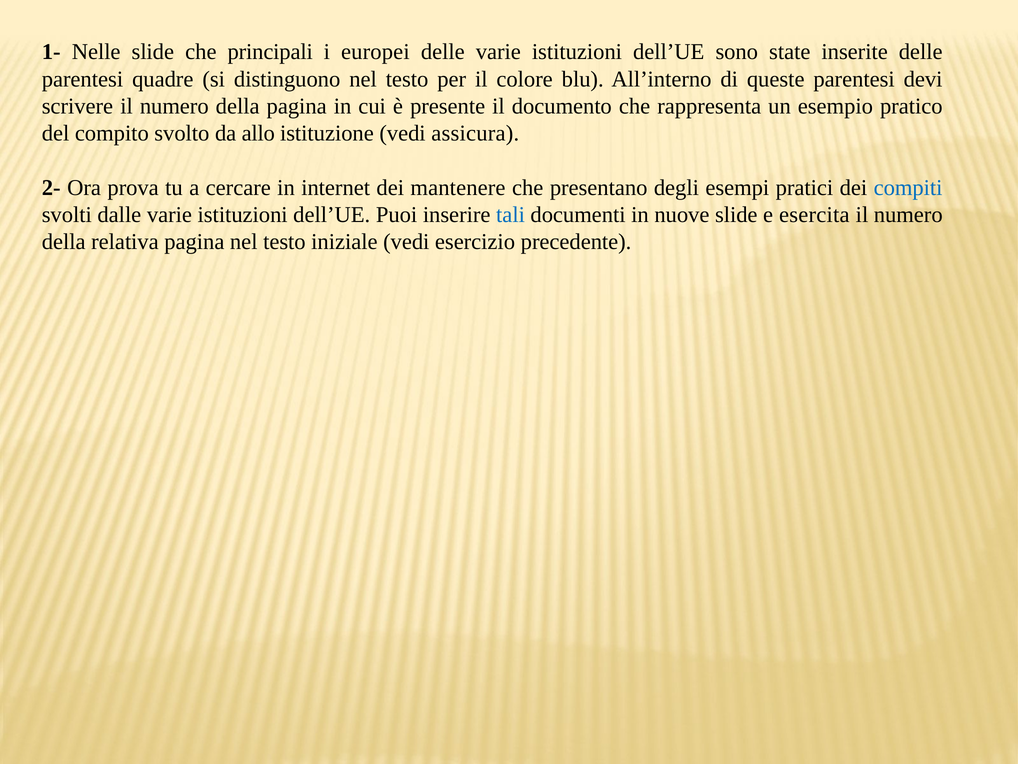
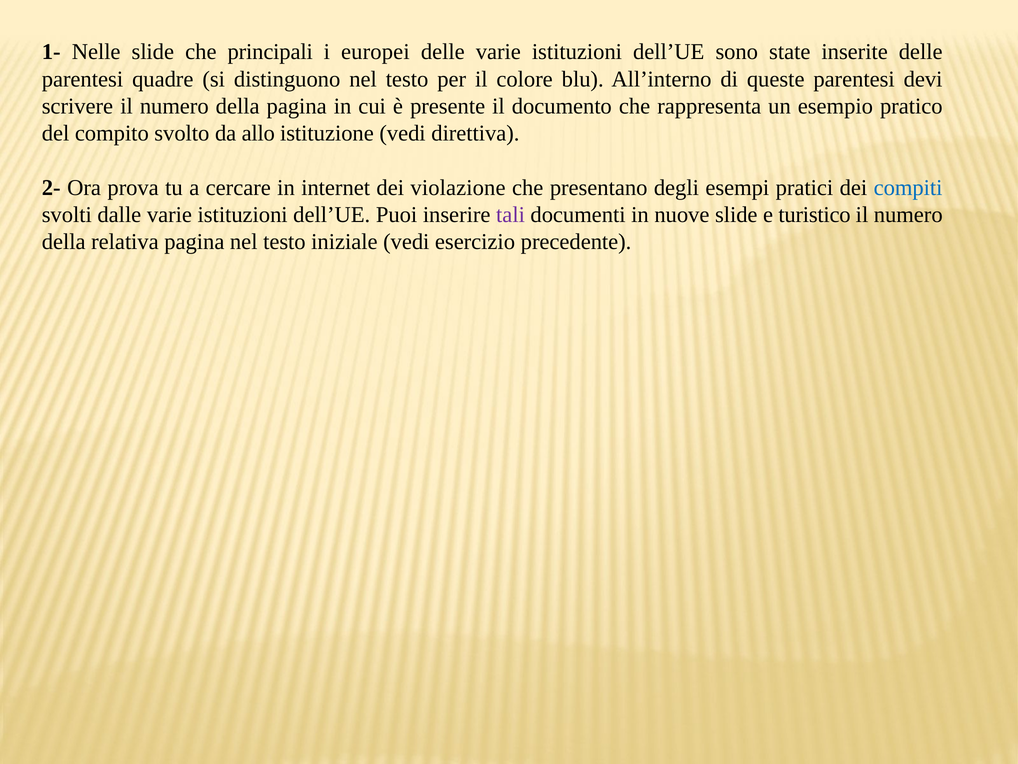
assicura: assicura -> direttiva (475, 133)
mantenere: mantenere -> violazione (458, 188)
tali colour: blue -> purple (511, 215)
esercita: esercita -> turistico (815, 215)
